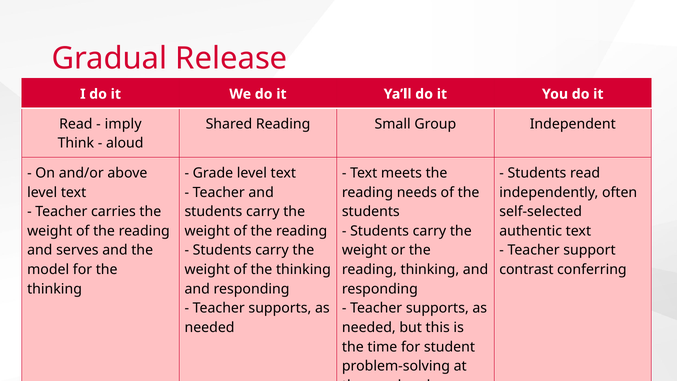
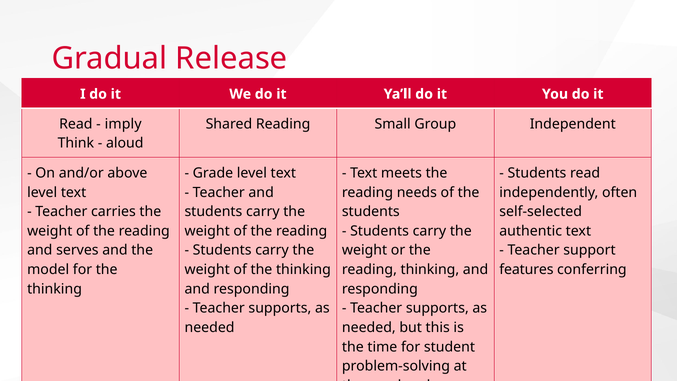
contrast: contrast -> features (526, 270)
